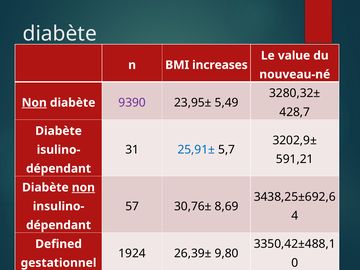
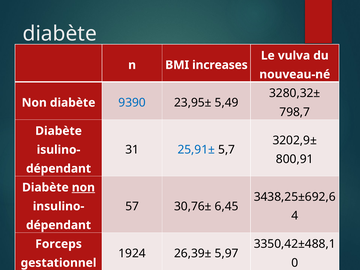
value: value -> vulva (294, 56)
Non underline: present -> none (34, 103)
9390 colour: purple -> blue (132, 103)
428,7: 428,7 -> 798,7 (295, 112)
591,21: 591,21 -> 800,91 (295, 159)
8,69: 8,69 -> 6,45 (227, 206)
Defined: Defined -> Forceps (59, 244)
9,80: 9,80 -> 5,97 (227, 253)
